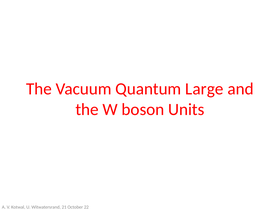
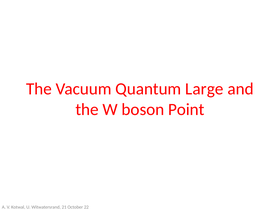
Units: Units -> Point (186, 109)
